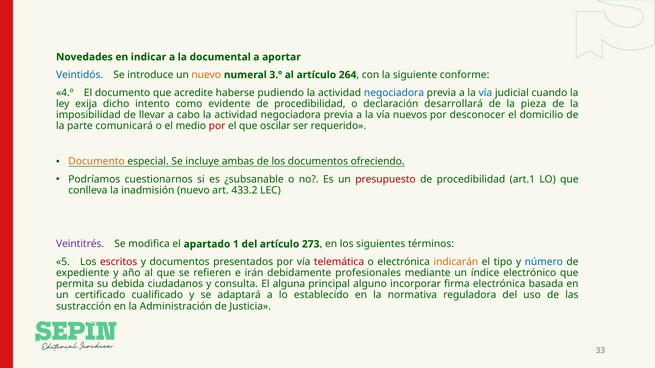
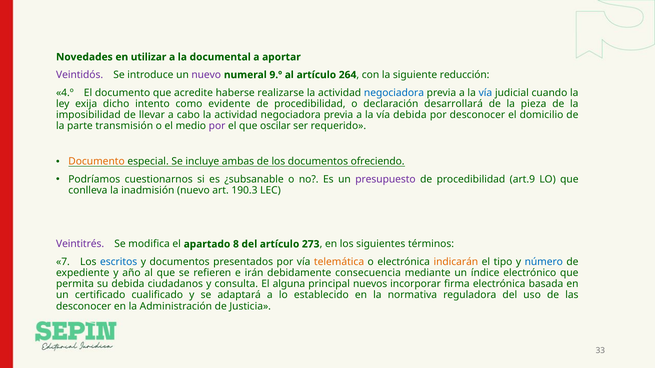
indicar: indicar -> utilizar (149, 57)
Veintidós colour: blue -> purple (80, 75)
nuevo colour: orange -> purple (206, 75)
3.º: 3.º -> 9.º (276, 75)
conforme: conforme -> reducción (465, 75)
pudiendo: pudiendo -> realizarse (281, 93)
vía nuevos: nuevos -> debida (410, 115)
comunicará: comunicará -> transmisión (124, 126)
por colour: red -> purple (217, 126)
presupuesto colour: red -> purple (385, 180)
art.1: art.1 -> art.9 (522, 180)
433.2: 433.2 -> 190.3 (244, 191)
1: 1 -> 8 (236, 244)
5: 5 -> 7 (63, 262)
escritos colour: red -> blue (119, 262)
telemática colour: red -> orange (339, 262)
profesionales: profesionales -> consecuencia (368, 273)
alguno: alguno -> nuevos (370, 284)
sustracción: sustracción -> desconocer (84, 306)
